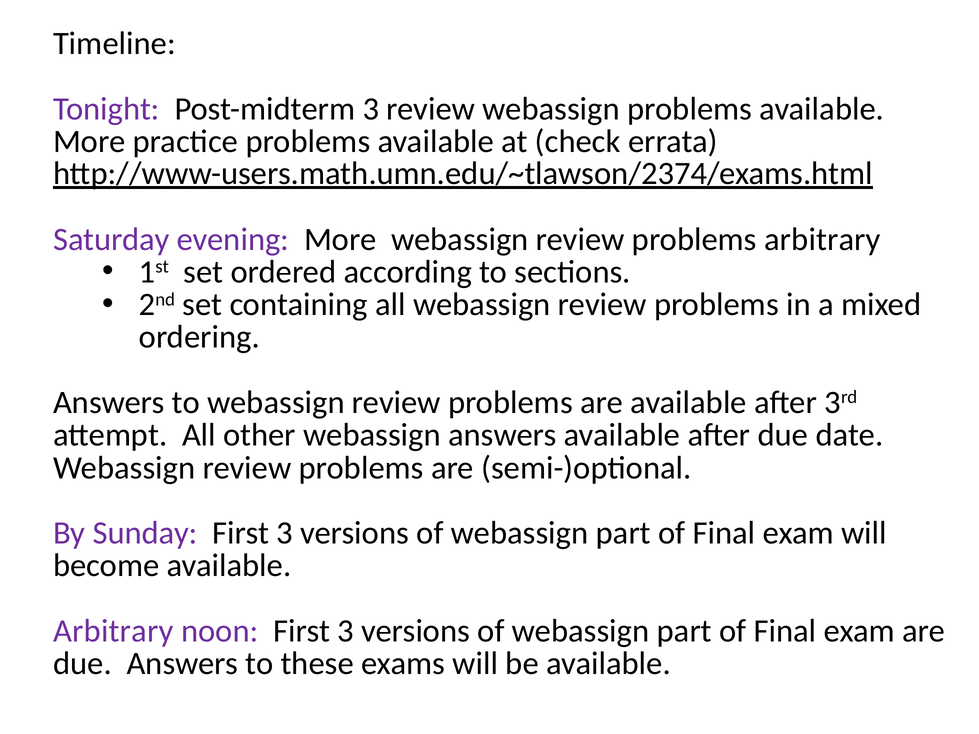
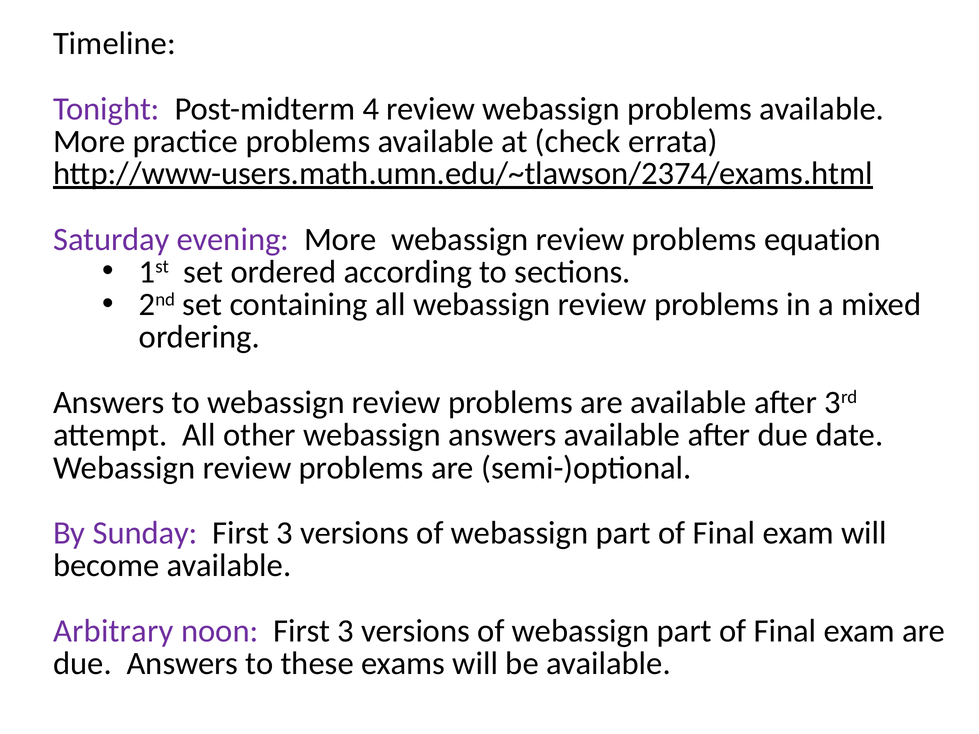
Post-midterm 3: 3 -> 4 (371, 109)
problems arbitrary: arbitrary -> equation (822, 239)
